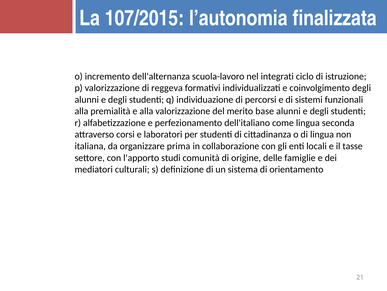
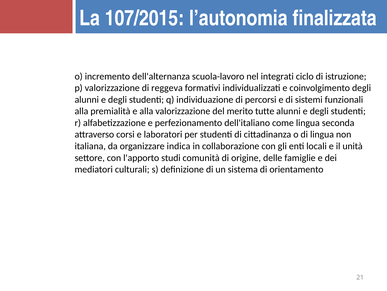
base: base -> tutte (265, 111)
prima: prima -> indica (179, 146)
tasse: tasse -> unità (353, 146)
